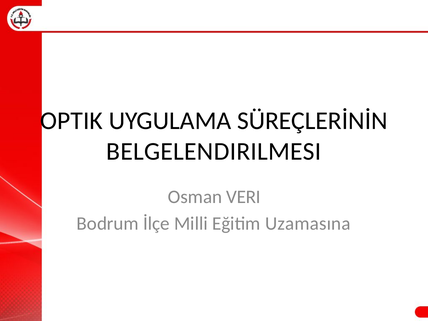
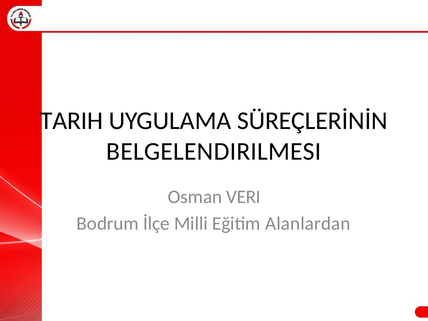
OPTIK: OPTIK -> TARIH (72, 121)
Uzamasına: Uzamasına -> Alanlardan (308, 223)
